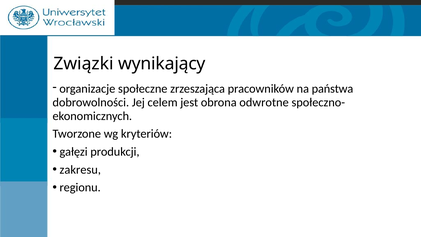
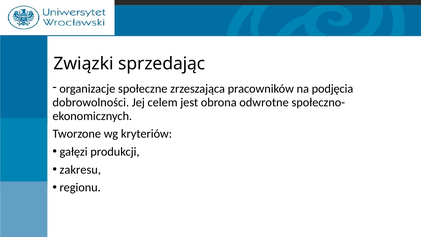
wynikający: wynikający -> sprzedając (162, 64)
państwa: państwa -> podjęcia (332, 89)
